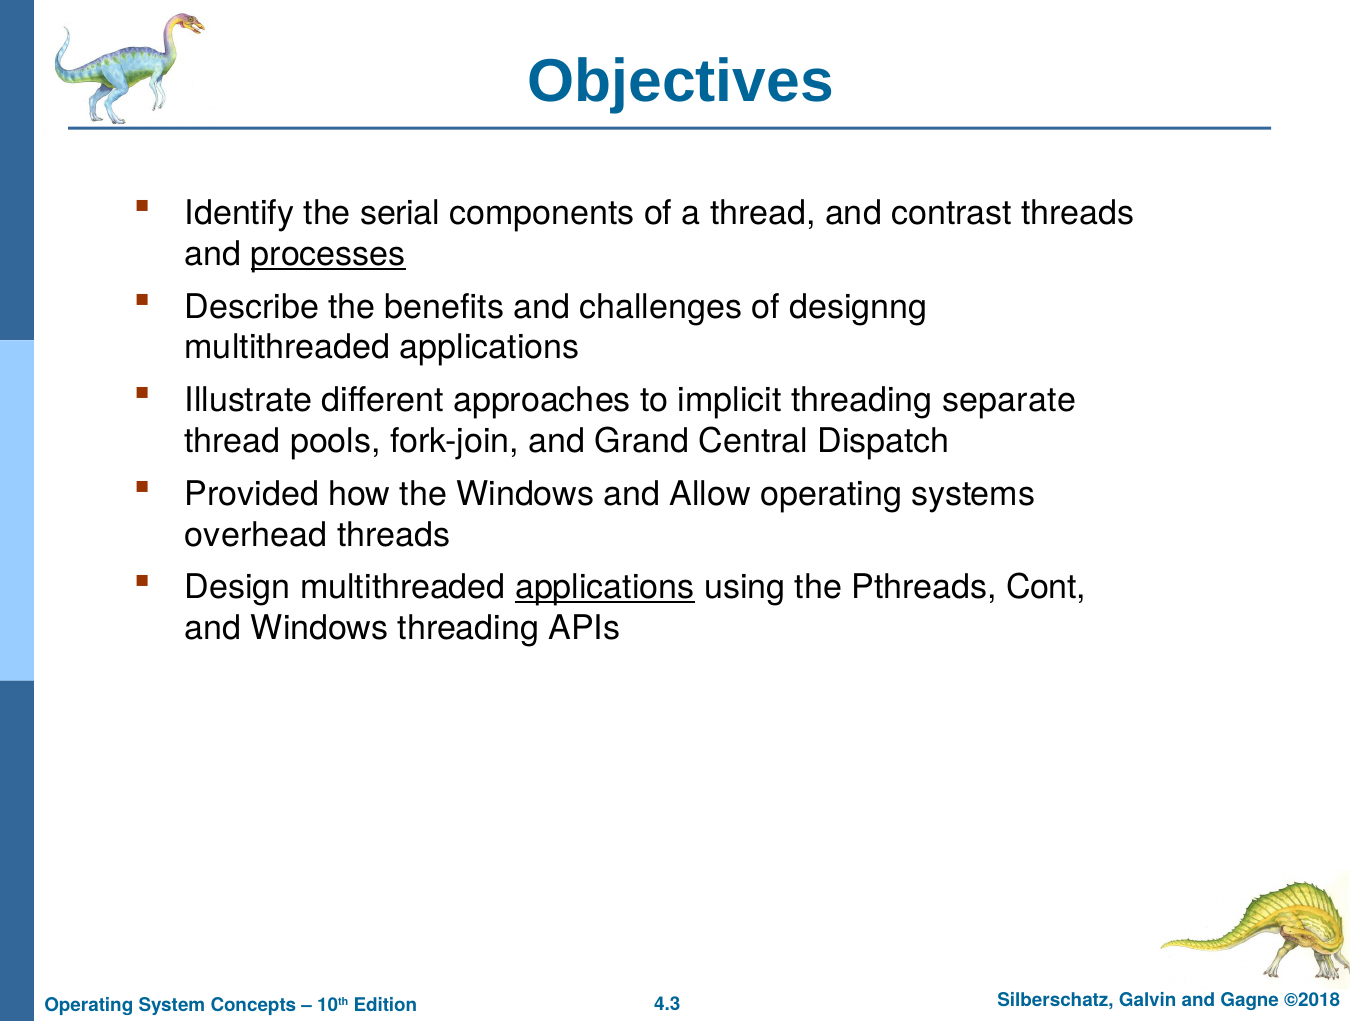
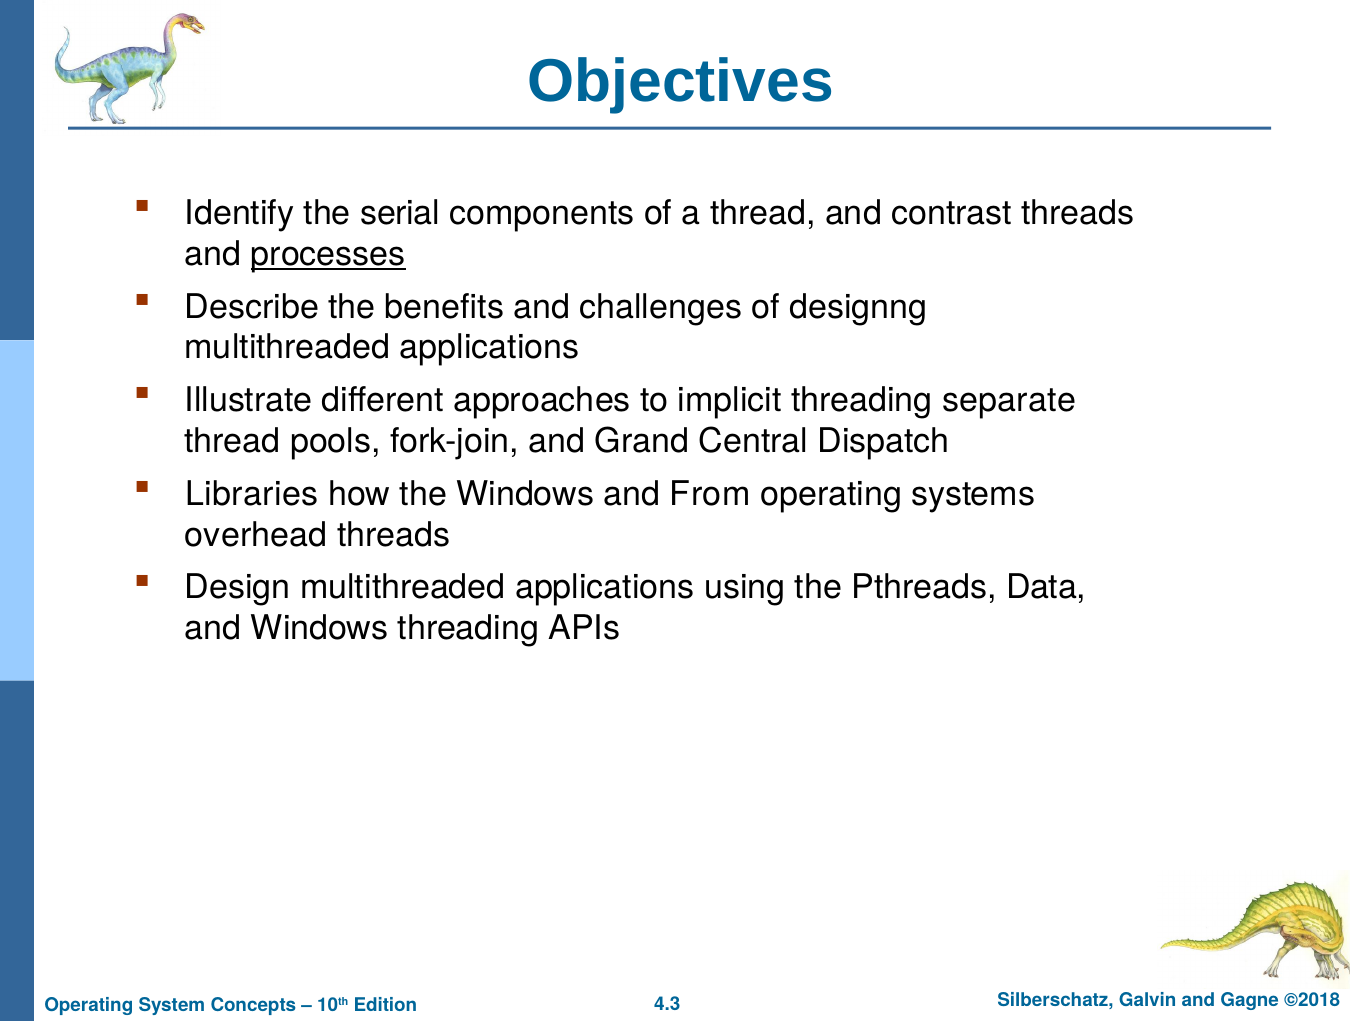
Provided: Provided -> Libraries (252, 494)
Allow: Allow -> From (710, 494)
applications underline: present -> none (605, 588)
Cont: Cont -> Data (1046, 588)
